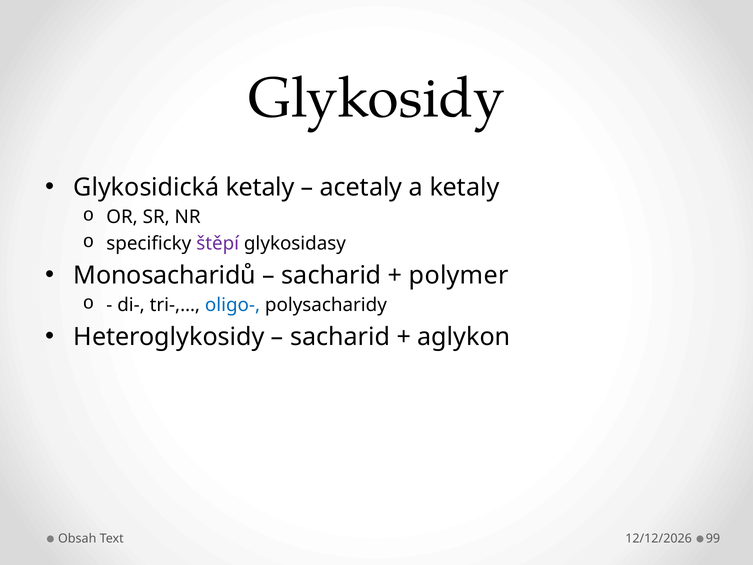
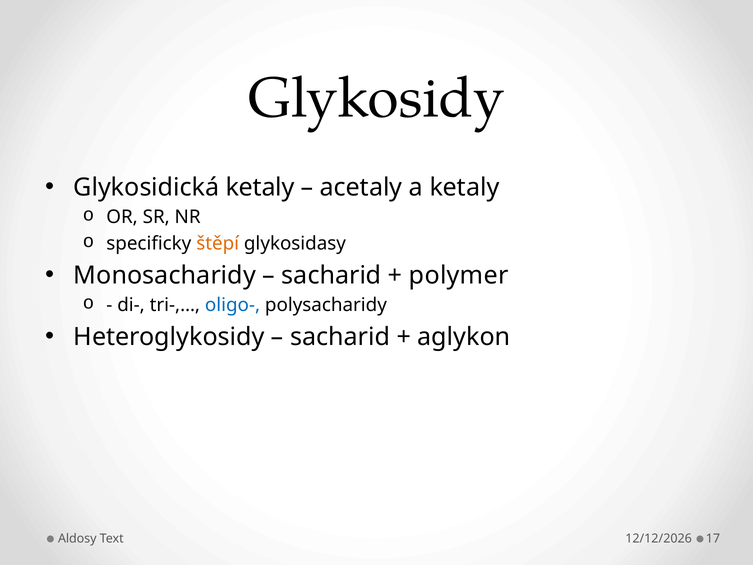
štěpí colour: purple -> orange (218, 244)
Monosacharidů: Monosacharidů -> Monosacharidy (165, 275)
Obsah: Obsah -> Aldosy (77, 538)
99: 99 -> 17 (713, 538)
